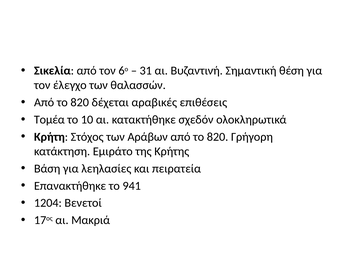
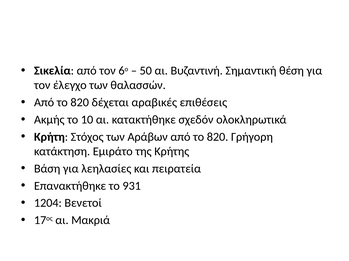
31: 31 -> 50 (146, 71)
Τομέα: Τομέα -> Ακμής (49, 120)
941: 941 -> 931 (132, 186)
